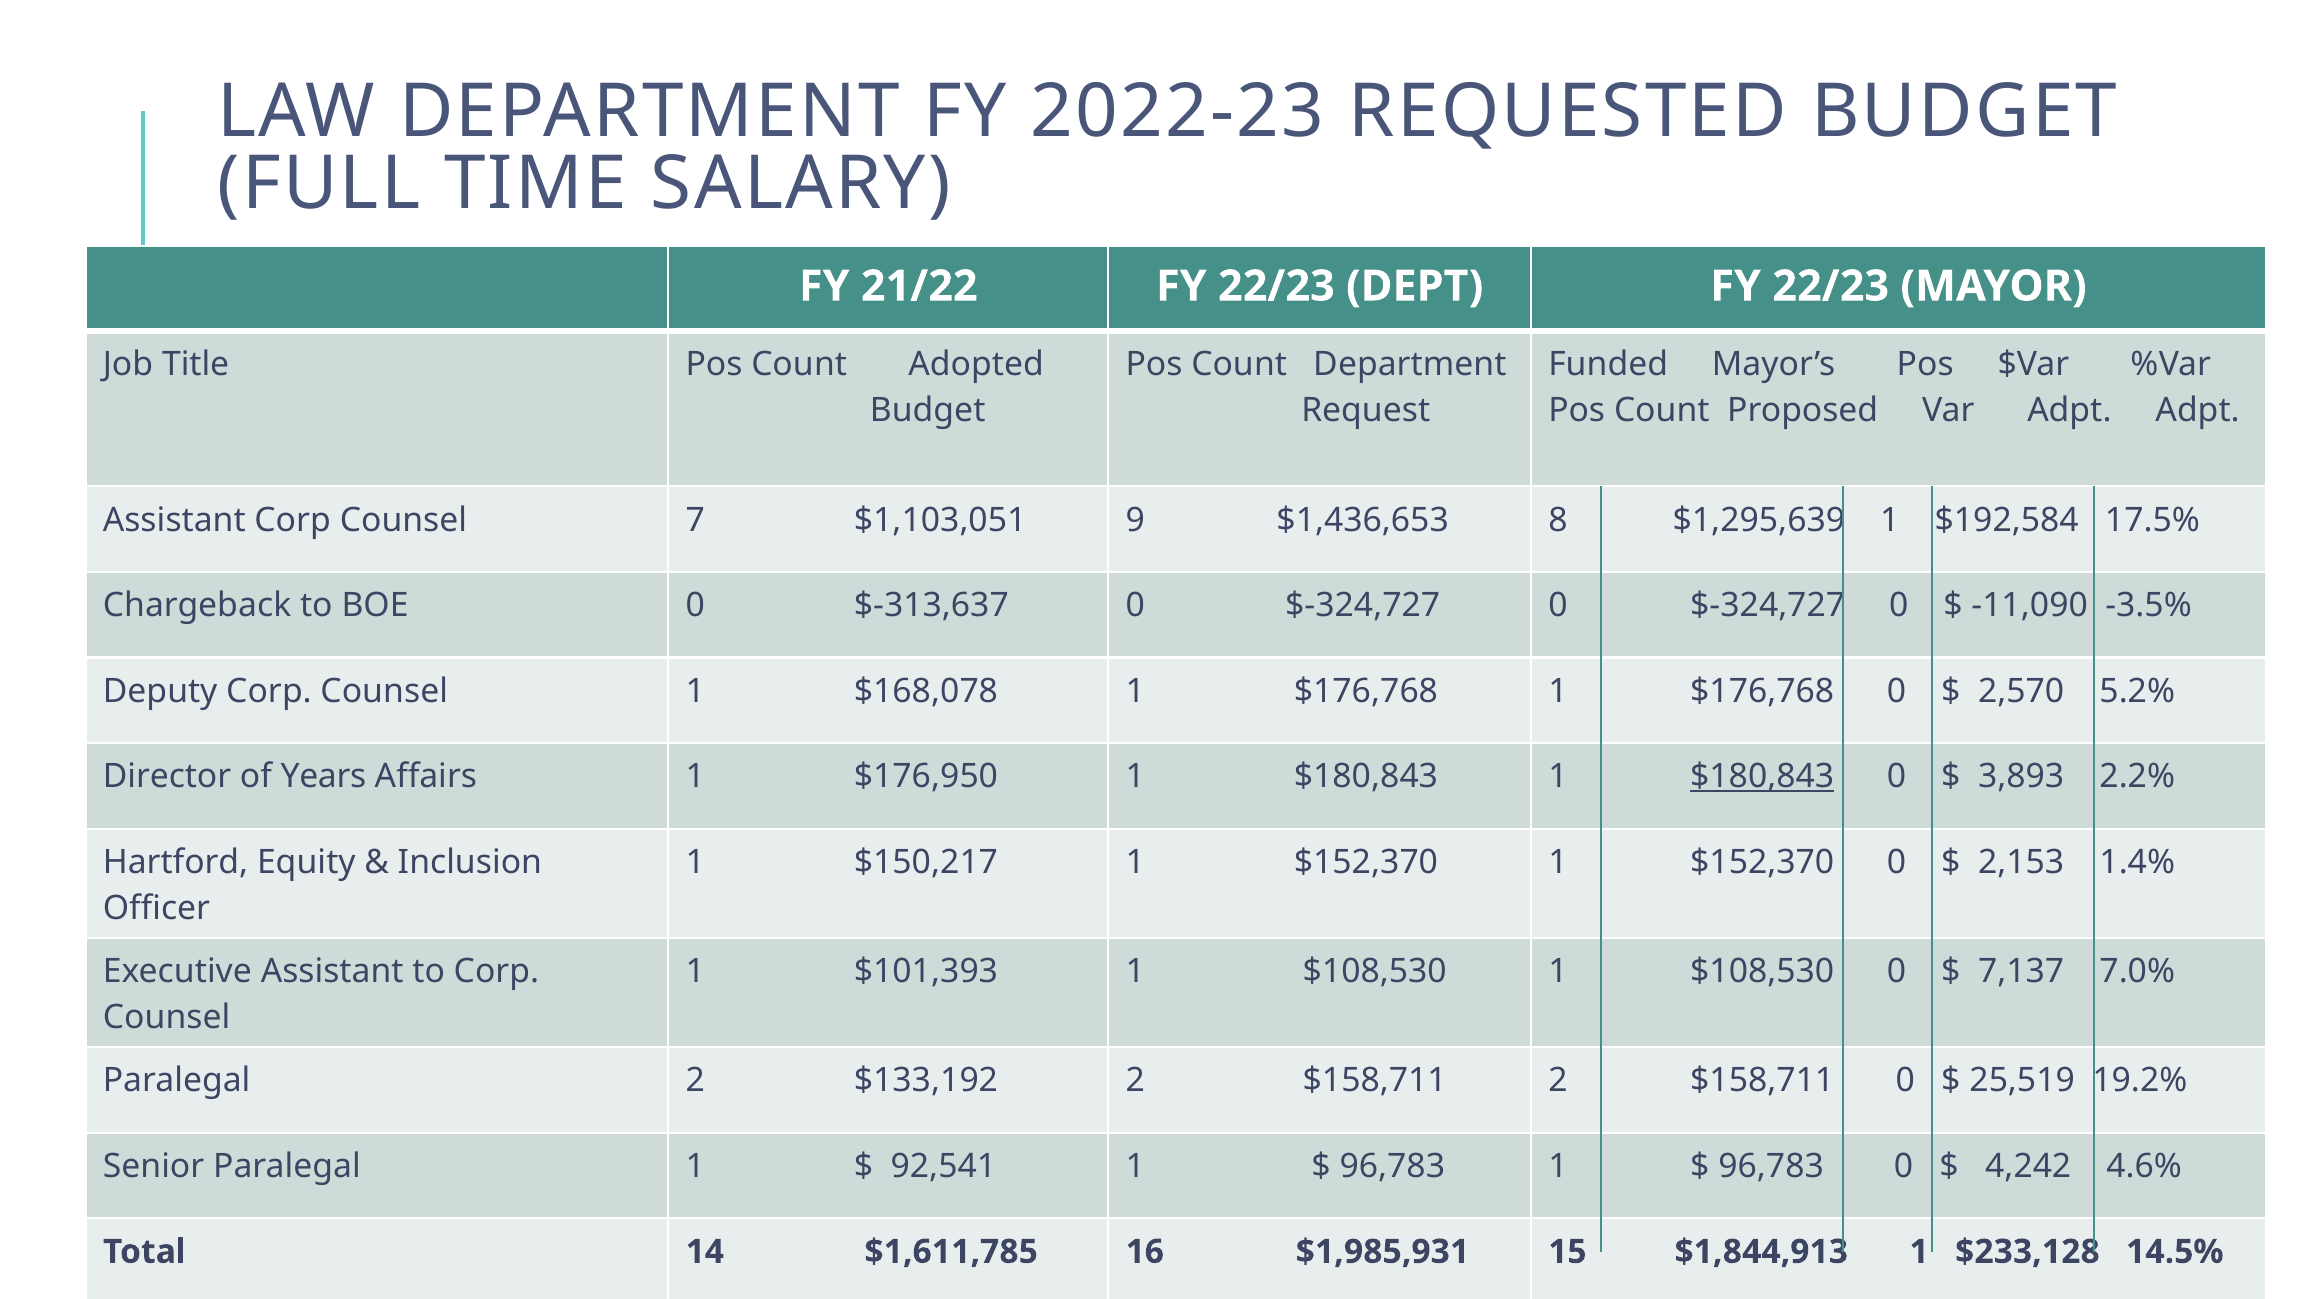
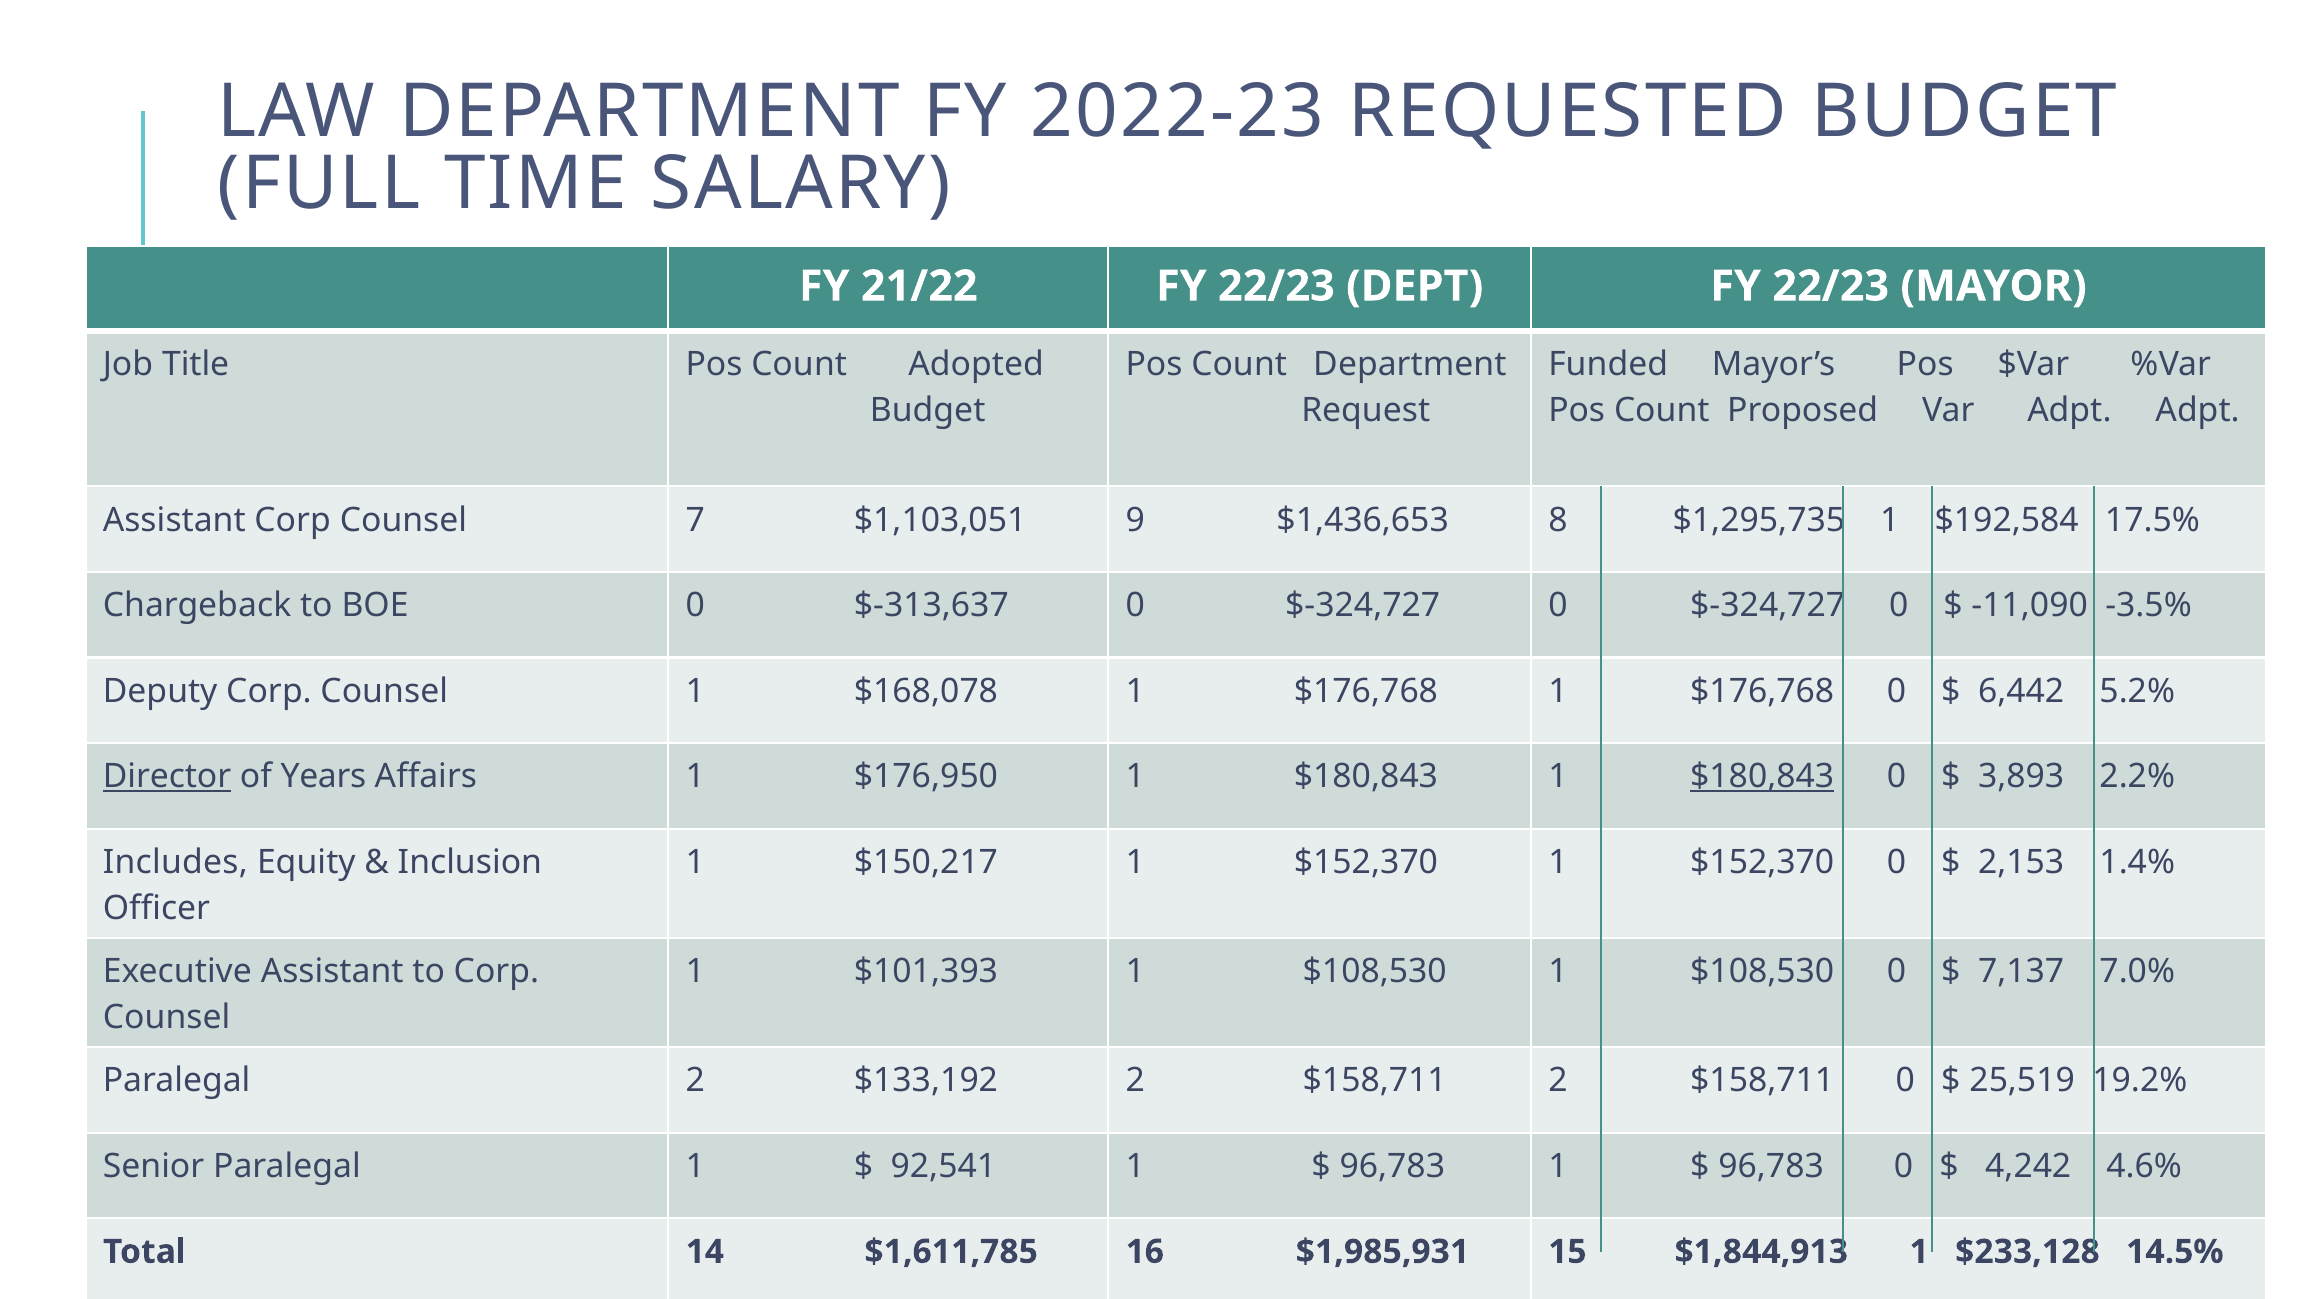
$1,295,639: $1,295,639 -> $1,295,735 (1759, 520)
2,570: 2,570 -> 6,442 (2021, 691)
Director underline: none -> present (167, 777)
Hartford: Hartford -> Includes (175, 862)
